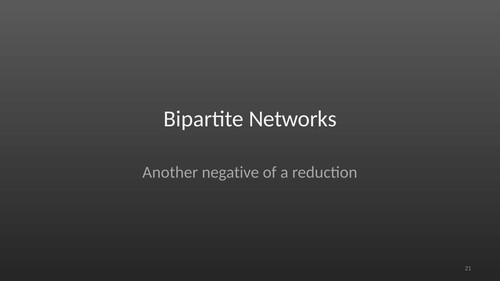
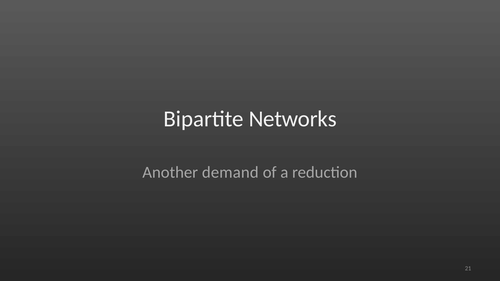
negative: negative -> demand (230, 172)
